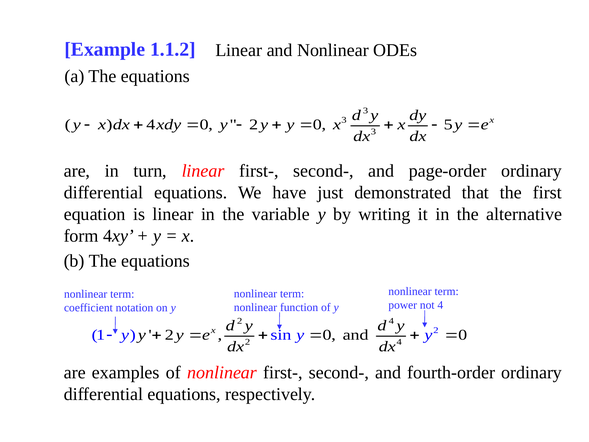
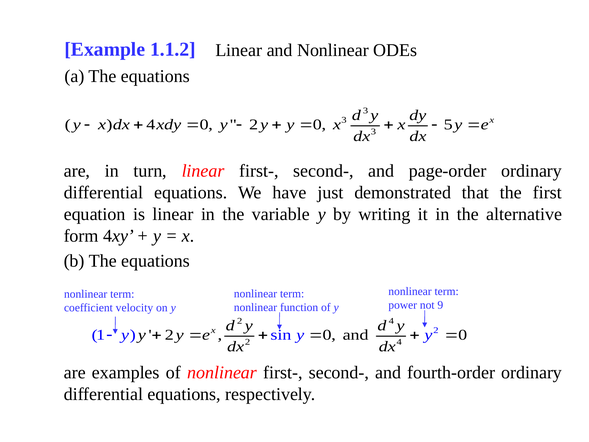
not 4: 4 -> 9 (440, 305)
notation: notation -> velocity (134, 308)
